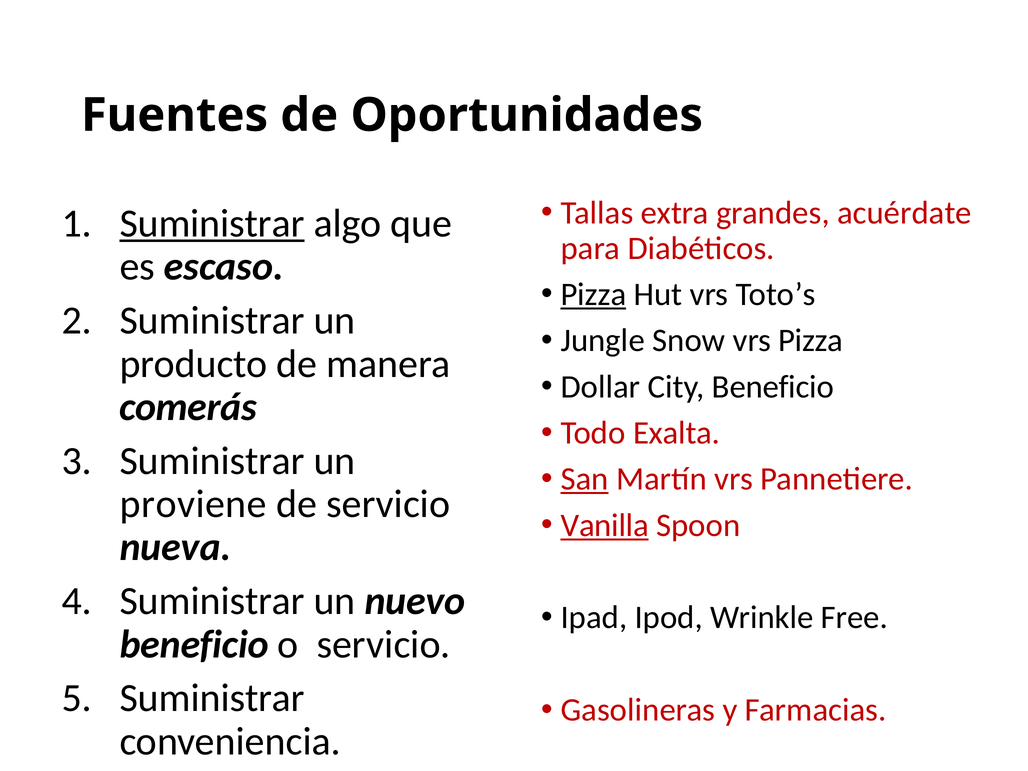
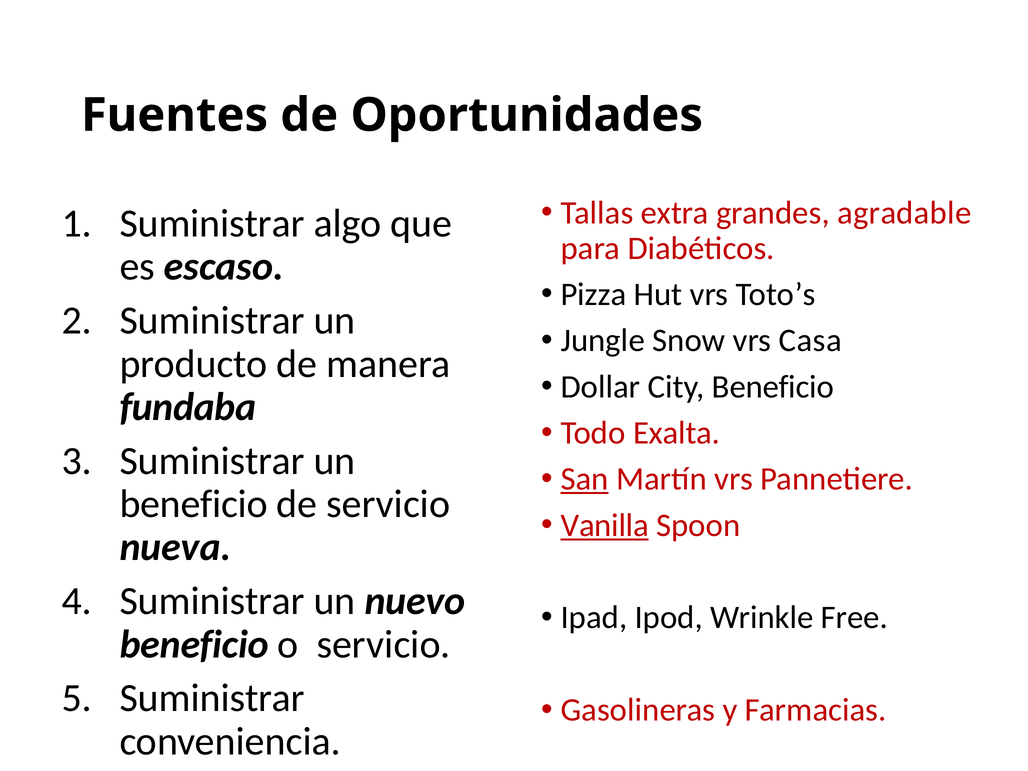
acuérdate: acuérdate -> agradable (904, 213)
Suministrar underline: present -> none (212, 224)
Pizza underline: present -> none (593, 294)
vrs Pizza: Pizza -> Casa (810, 341)
comerás: comerás -> fundaba (188, 407)
proviene: proviene -> beneficio (194, 504)
